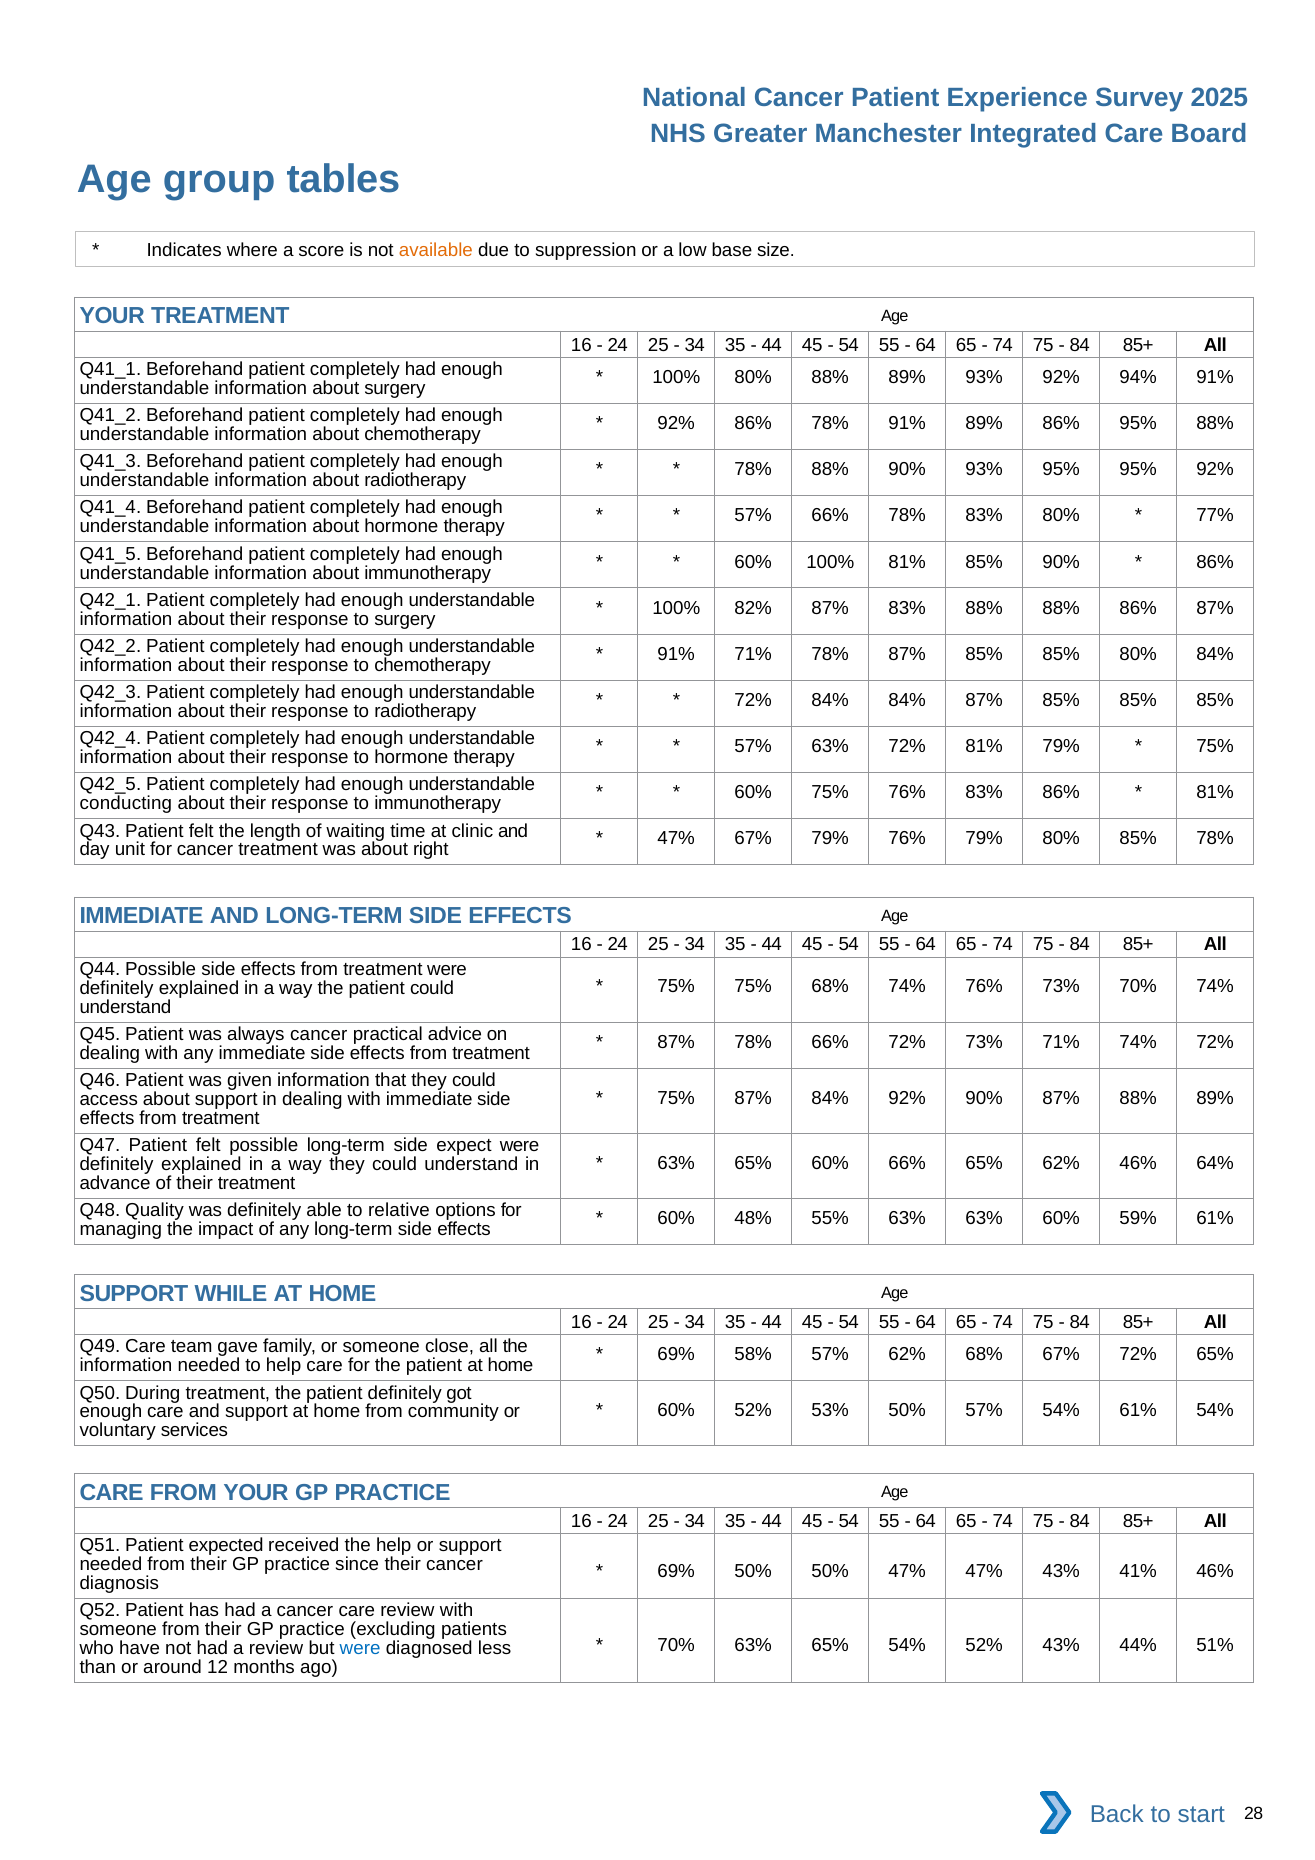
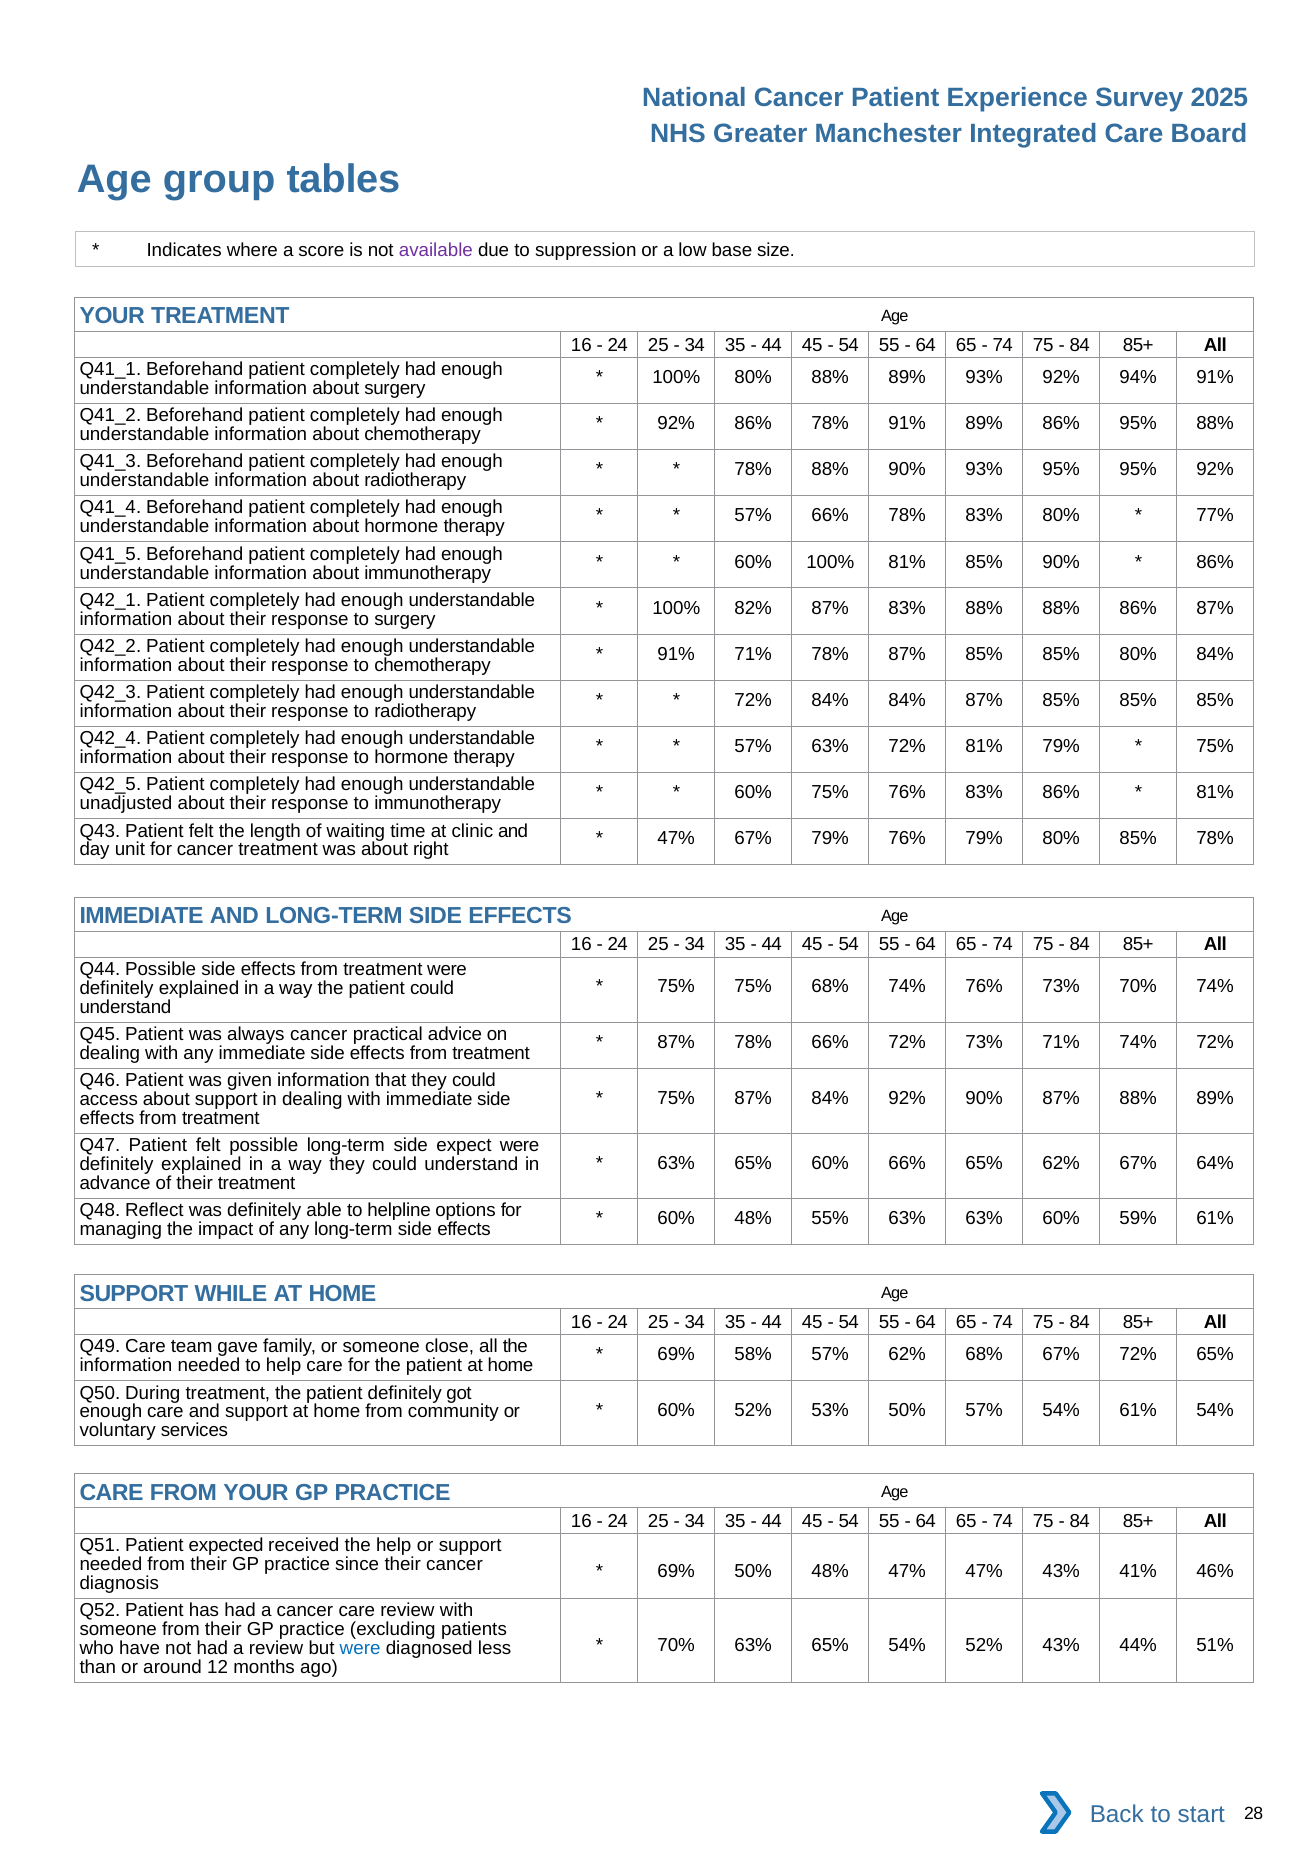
available colour: orange -> purple (436, 251)
conducting: conducting -> unadjusted (126, 804)
62% 46%: 46% -> 67% (1138, 1164)
Quality: Quality -> Reflect (154, 1211)
relative: relative -> helpline (399, 1211)
50% 50%: 50% -> 48% (830, 1572)
